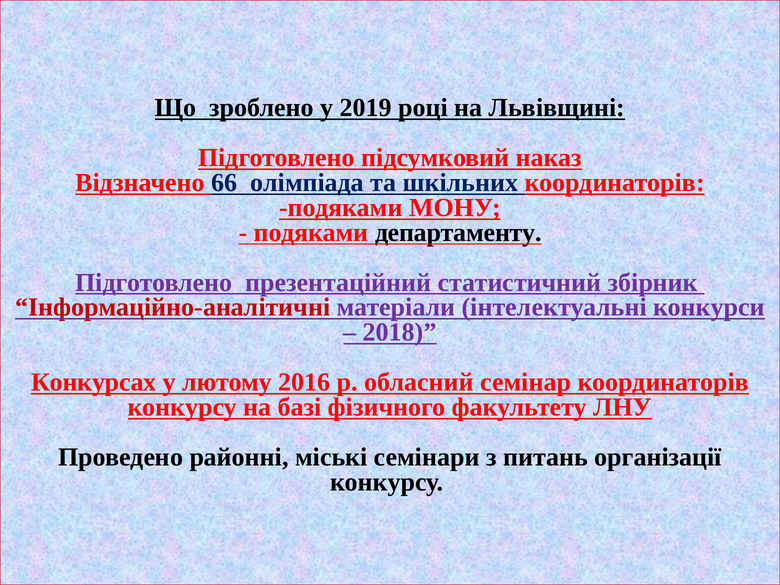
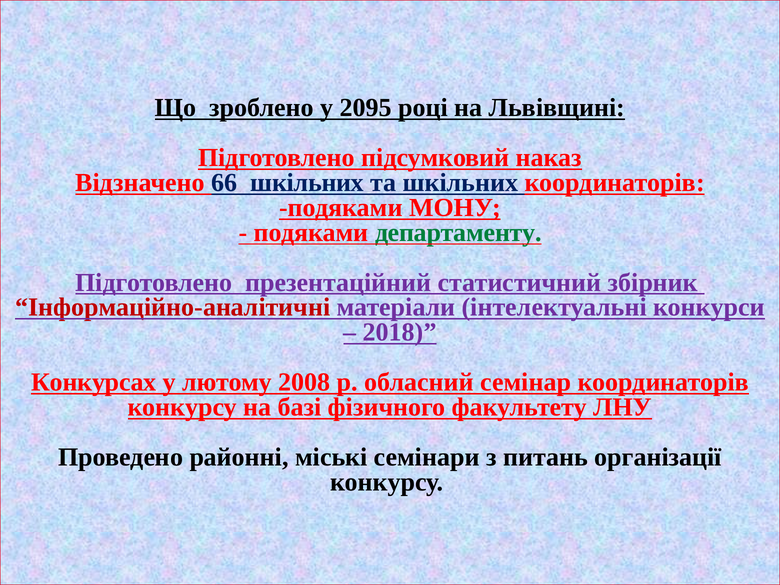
2019: 2019 -> 2095 (366, 108)
66 олімпіада: олімпіада -> шкільних (307, 183)
департаменту colour: black -> green (458, 233)
2016: 2016 -> 2008 (304, 382)
